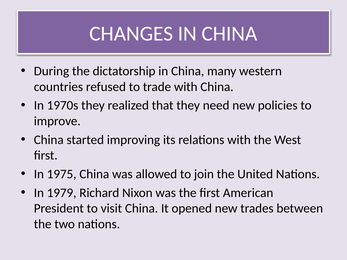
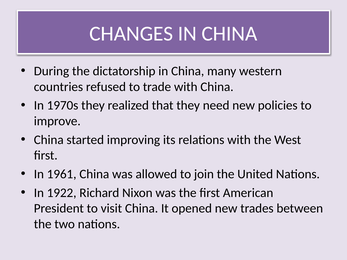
1975: 1975 -> 1961 (62, 174)
1979: 1979 -> 1922 (62, 193)
